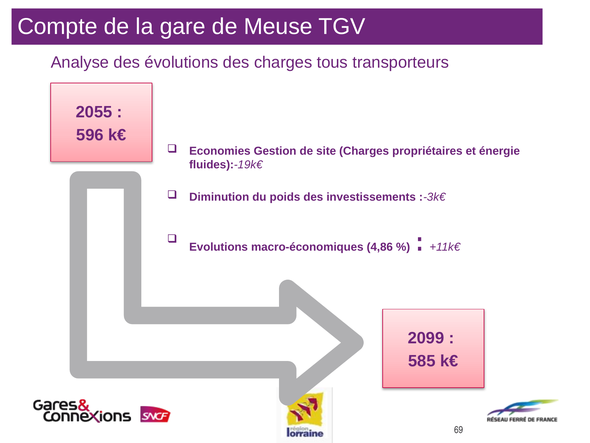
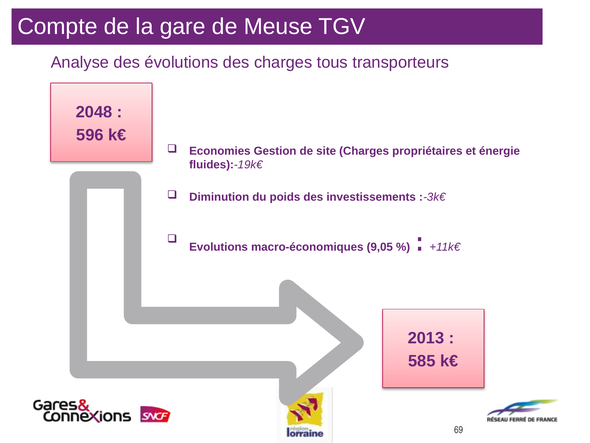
2055: 2055 -> 2048 (94, 112)
4,86: 4,86 -> 9,05 (380, 247)
2099: 2099 -> 2013 (426, 338)
